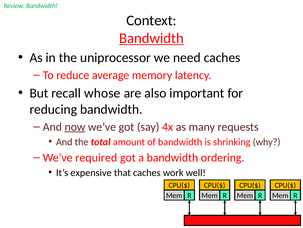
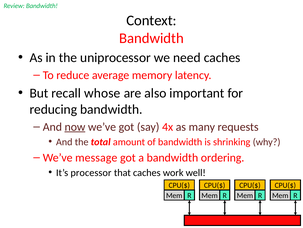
Bandwidth underline: present -> none (151, 38)
required: required -> message (96, 157)
expensive: expensive -> processor (91, 172)
